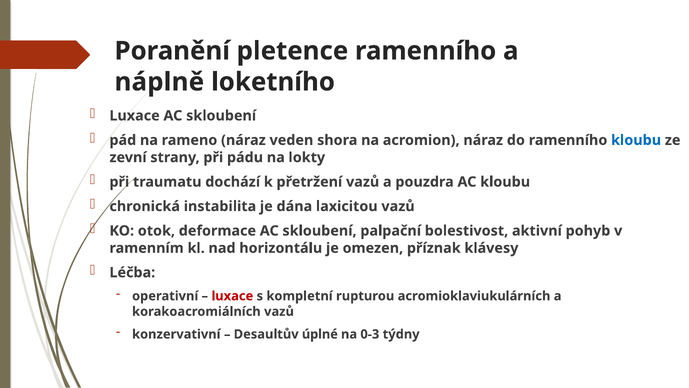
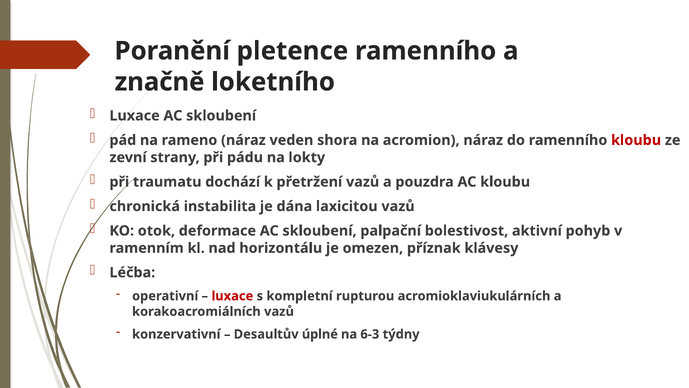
náplně: náplně -> značně (160, 82)
kloubu colour: blue -> red (636, 140)
0-3: 0-3 -> 6-3 (370, 334)
